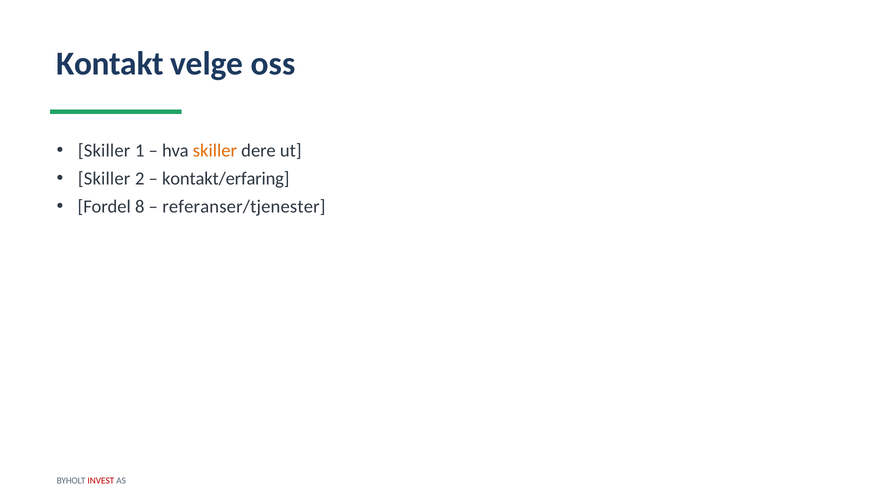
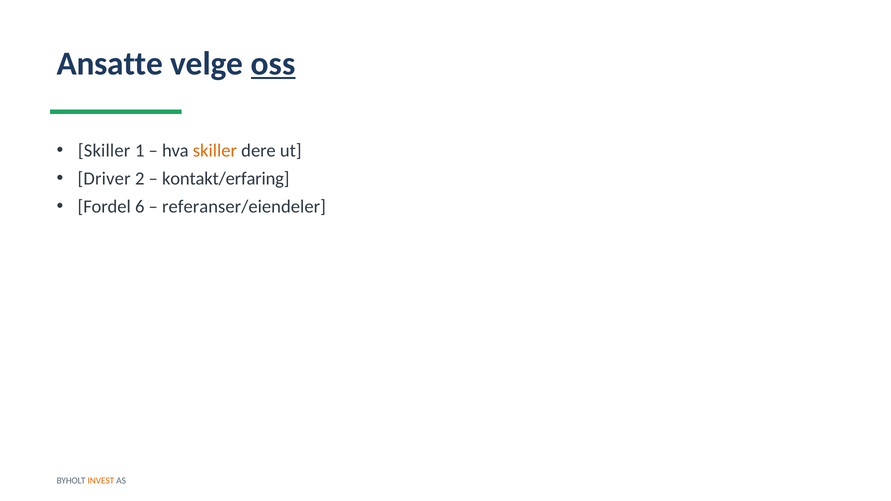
Kontakt: Kontakt -> Ansatte (110, 64)
oss underline: none -> present (273, 64)
Skiller: Skiller -> Driver (104, 179)
8: 8 -> 6 (140, 207)
referanser/tjenester: referanser/tjenester -> referanser/eiendeler (244, 207)
INVEST colour: red -> orange (101, 481)
